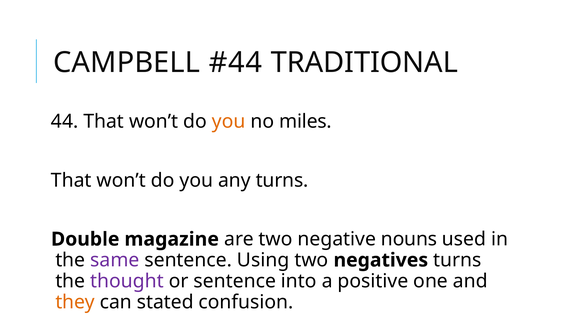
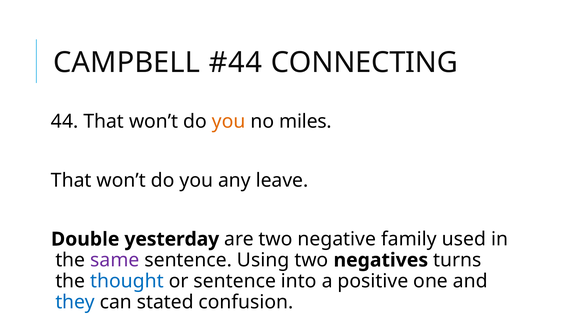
TRADITIONAL: TRADITIONAL -> CONNECTING (364, 62)
any turns: turns -> leave (282, 180)
magazine: magazine -> yesterday (172, 239)
nouns: nouns -> family (409, 239)
thought colour: purple -> blue (127, 281)
they colour: orange -> blue (75, 302)
